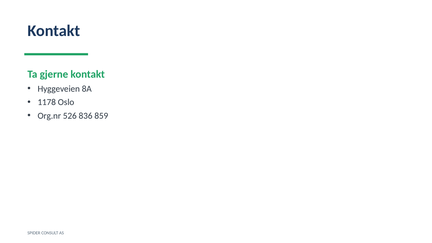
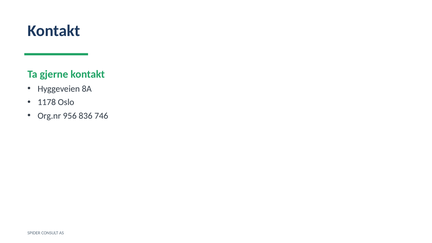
526: 526 -> 956 (70, 116)
859: 859 -> 746 (101, 116)
